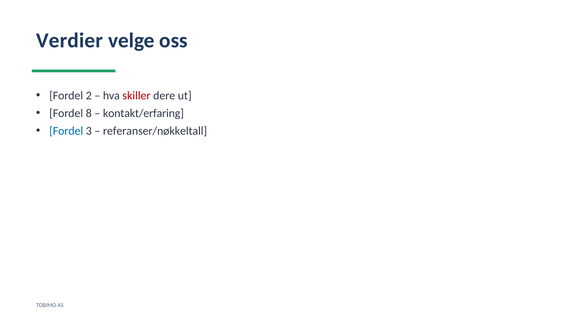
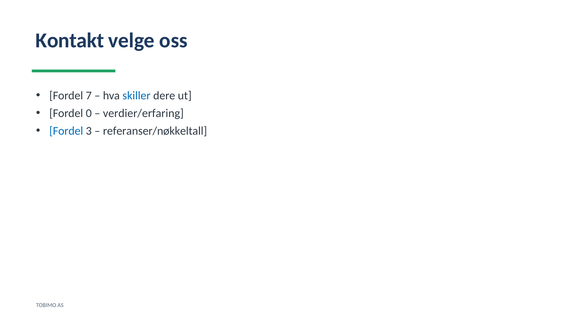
Verdier: Verdier -> Kontakt (70, 40)
2: 2 -> 7 (89, 96)
skiller colour: red -> blue (137, 96)
8: 8 -> 0 (89, 114)
kontakt/erfaring: kontakt/erfaring -> verdier/erfaring (143, 114)
